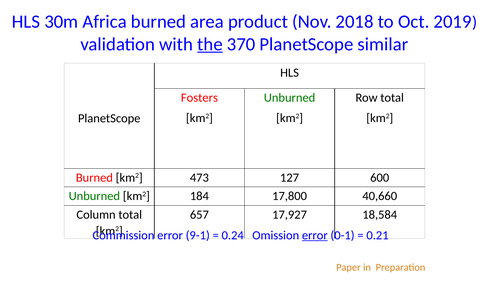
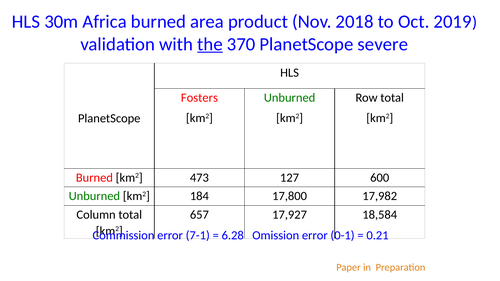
similar: similar -> severe (383, 44)
40,660: 40,660 -> 17,982 (380, 196)
9-1: 9-1 -> 7-1 (198, 236)
0.24: 0.24 -> 6.28 (233, 236)
error underline: present -> none (315, 236)
